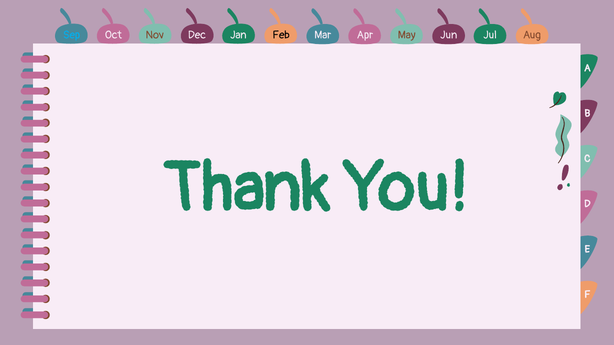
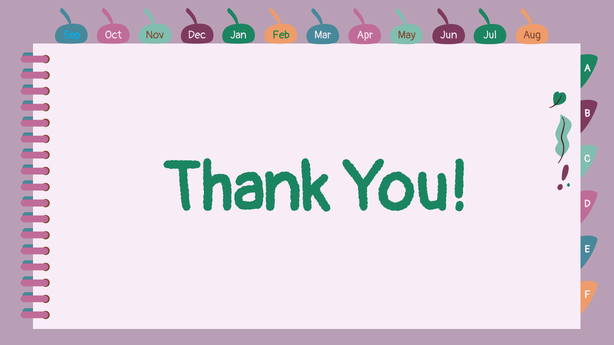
Feb colour: black -> green (281, 35)
